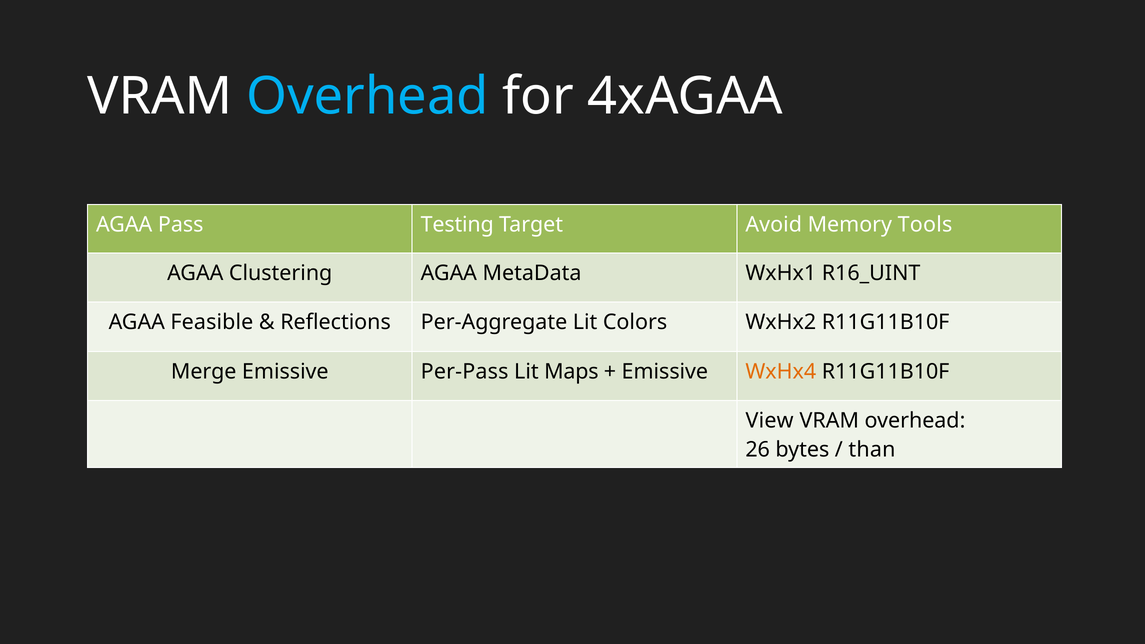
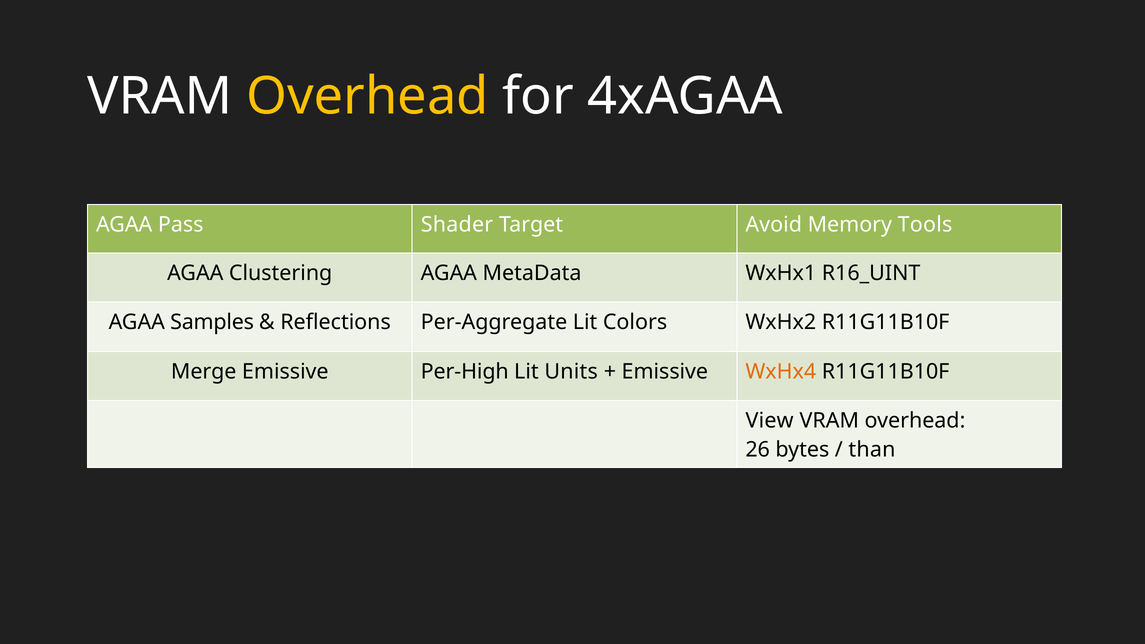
Overhead colour: light blue -> yellow (367, 96)
Testing: Testing -> Shader (457, 224)
Feasible: Feasible -> Samples (212, 322)
Per-Pass: Per-Pass -> Per-High (465, 371)
Maps: Maps -> Units (571, 371)
